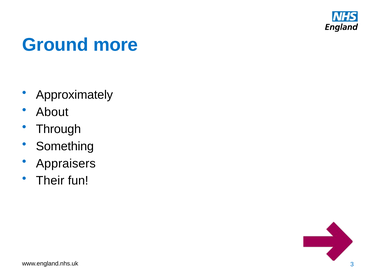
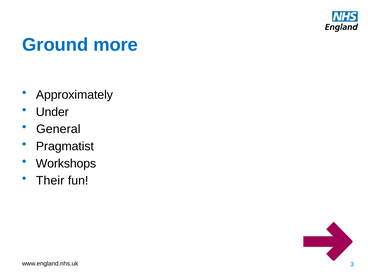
About: About -> Under (52, 112)
Through: Through -> General (58, 129)
Something: Something -> Pragmatist (65, 146)
Appraisers: Appraisers -> Workshops (66, 164)
